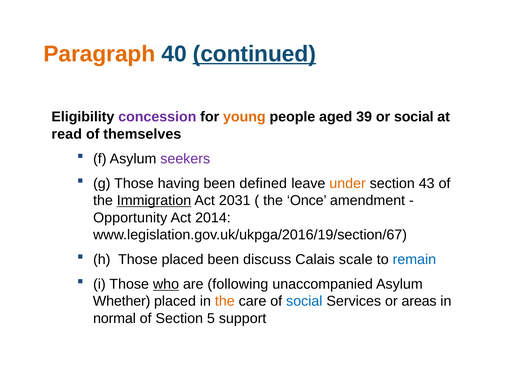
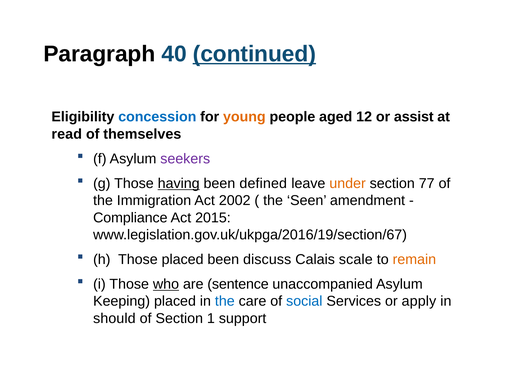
Paragraph colour: orange -> black (99, 54)
concession colour: purple -> blue (157, 117)
39: 39 -> 12 (364, 117)
or social: social -> assist (414, 117)
having underline: none -> present (179, 183)
43: 43 -> 77 (427, 183)
Immigration underline: present -> none (154, 201)
2031: 2031 -> 2002 (235, 201)
Once: Once -> Seen (307, 201)
Opportunity: Opportunity -> Compliance (130, 218)
2014: 2014 -> 2015 (213, 218)
remain colour: blue -> orange (414, 259)
following: following -> sentence (238, 284)
Whether: Whether -> Keeping (122, 301)
the colour: orange -> blue (225, 301)
areas: areas -> apply (419, 301)
normal: normal -> should (114, 318)
5: 5 -> 1 (211, 318)
